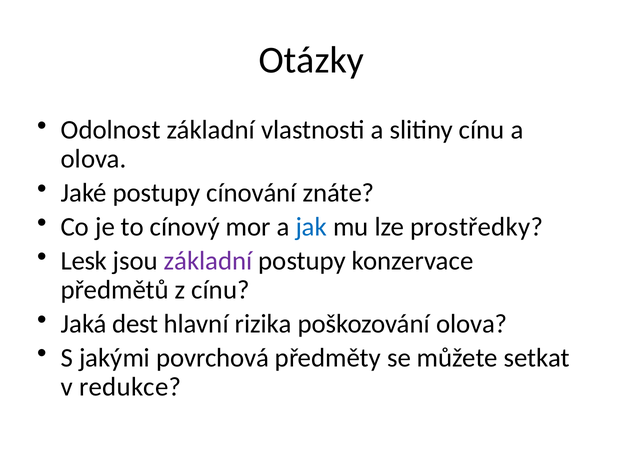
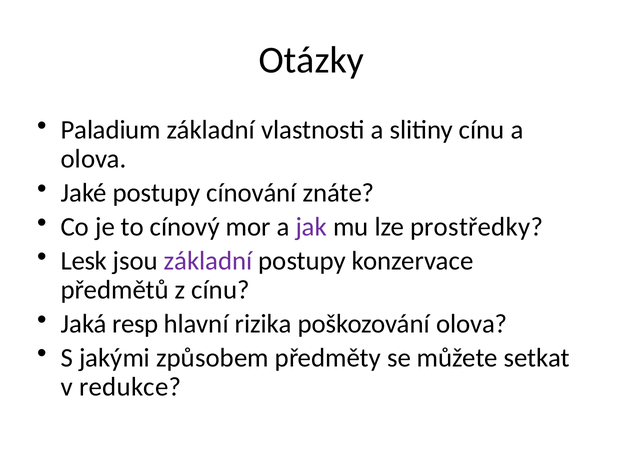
Odolnost: Odolnost -> Paladium (111, 130)
jak colour: blue -> purple (311, 227)
dest: dest -> resp (135, 324)
povrchová: povrchová -> způsobem (213, 358)
